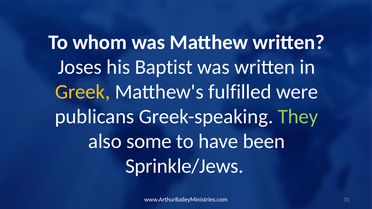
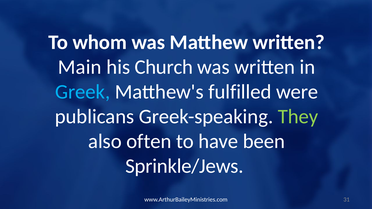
Joses: Joses -> Main (80, 67)
Baptist: Baptist -> Church (164, 67)
Greek colour: yellow -> light blue (83, 92)
some: some -> often (149, 142)
